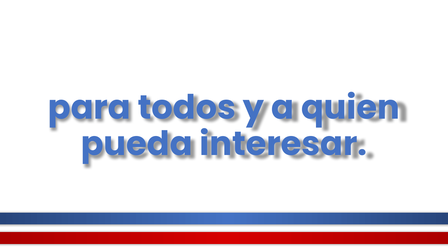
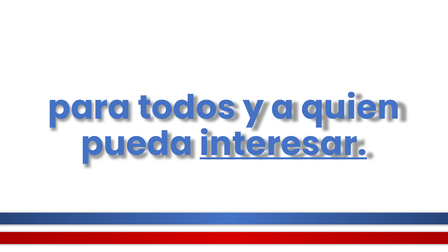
interesar underline: none -> present (283, 144)
